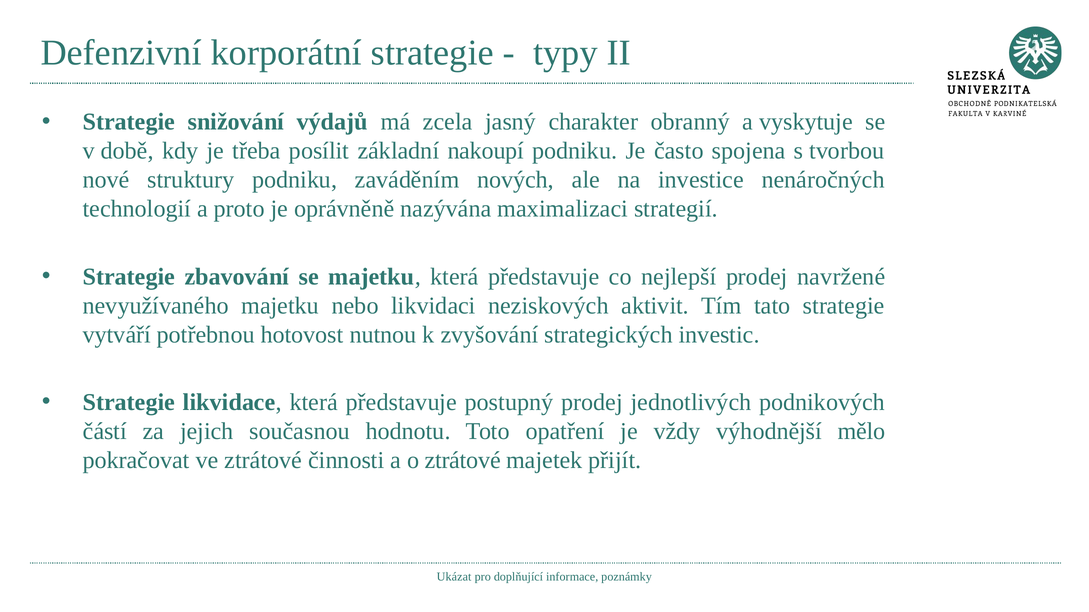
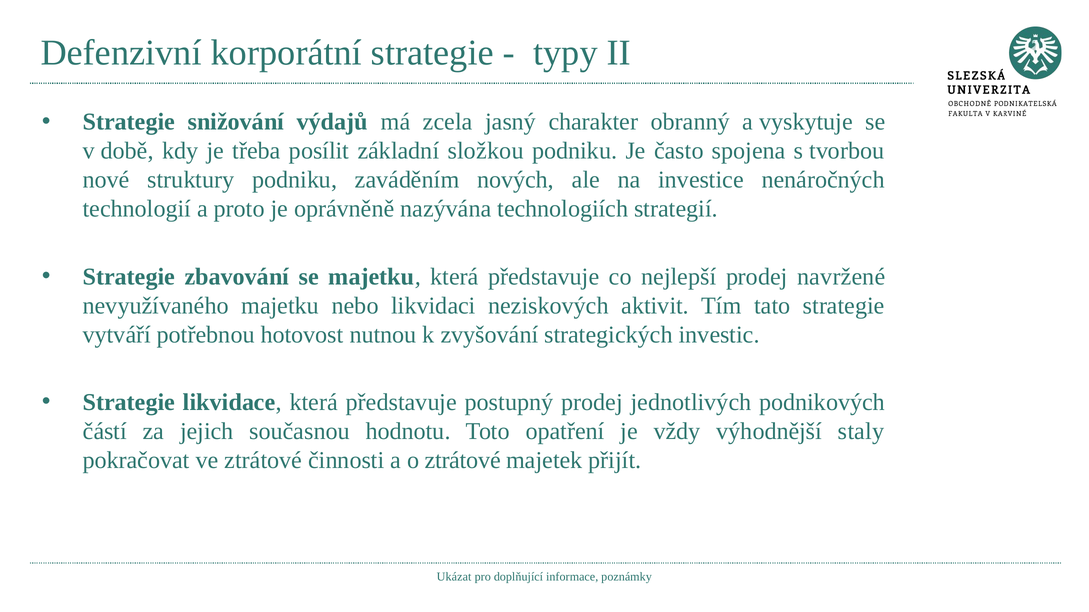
nakoupí: nakoupí -> složkou (486, 151)
maximalizaci: maximalizaci -> technologiích (563, 209)
mělo: mělo -> staly (861, 432)
